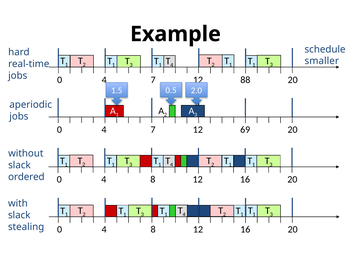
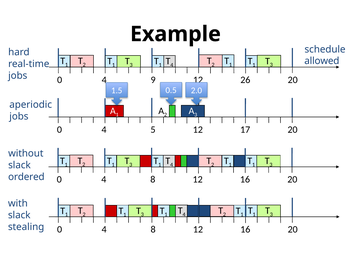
smaller: smaller -> allowed (322, 61)
7: 7 -> 9 (153, 80)
88: 88 -> 26 (245, 80)
7: 7 -> 5 (153, 129)
69: 69 -> 17 (245, 129)
